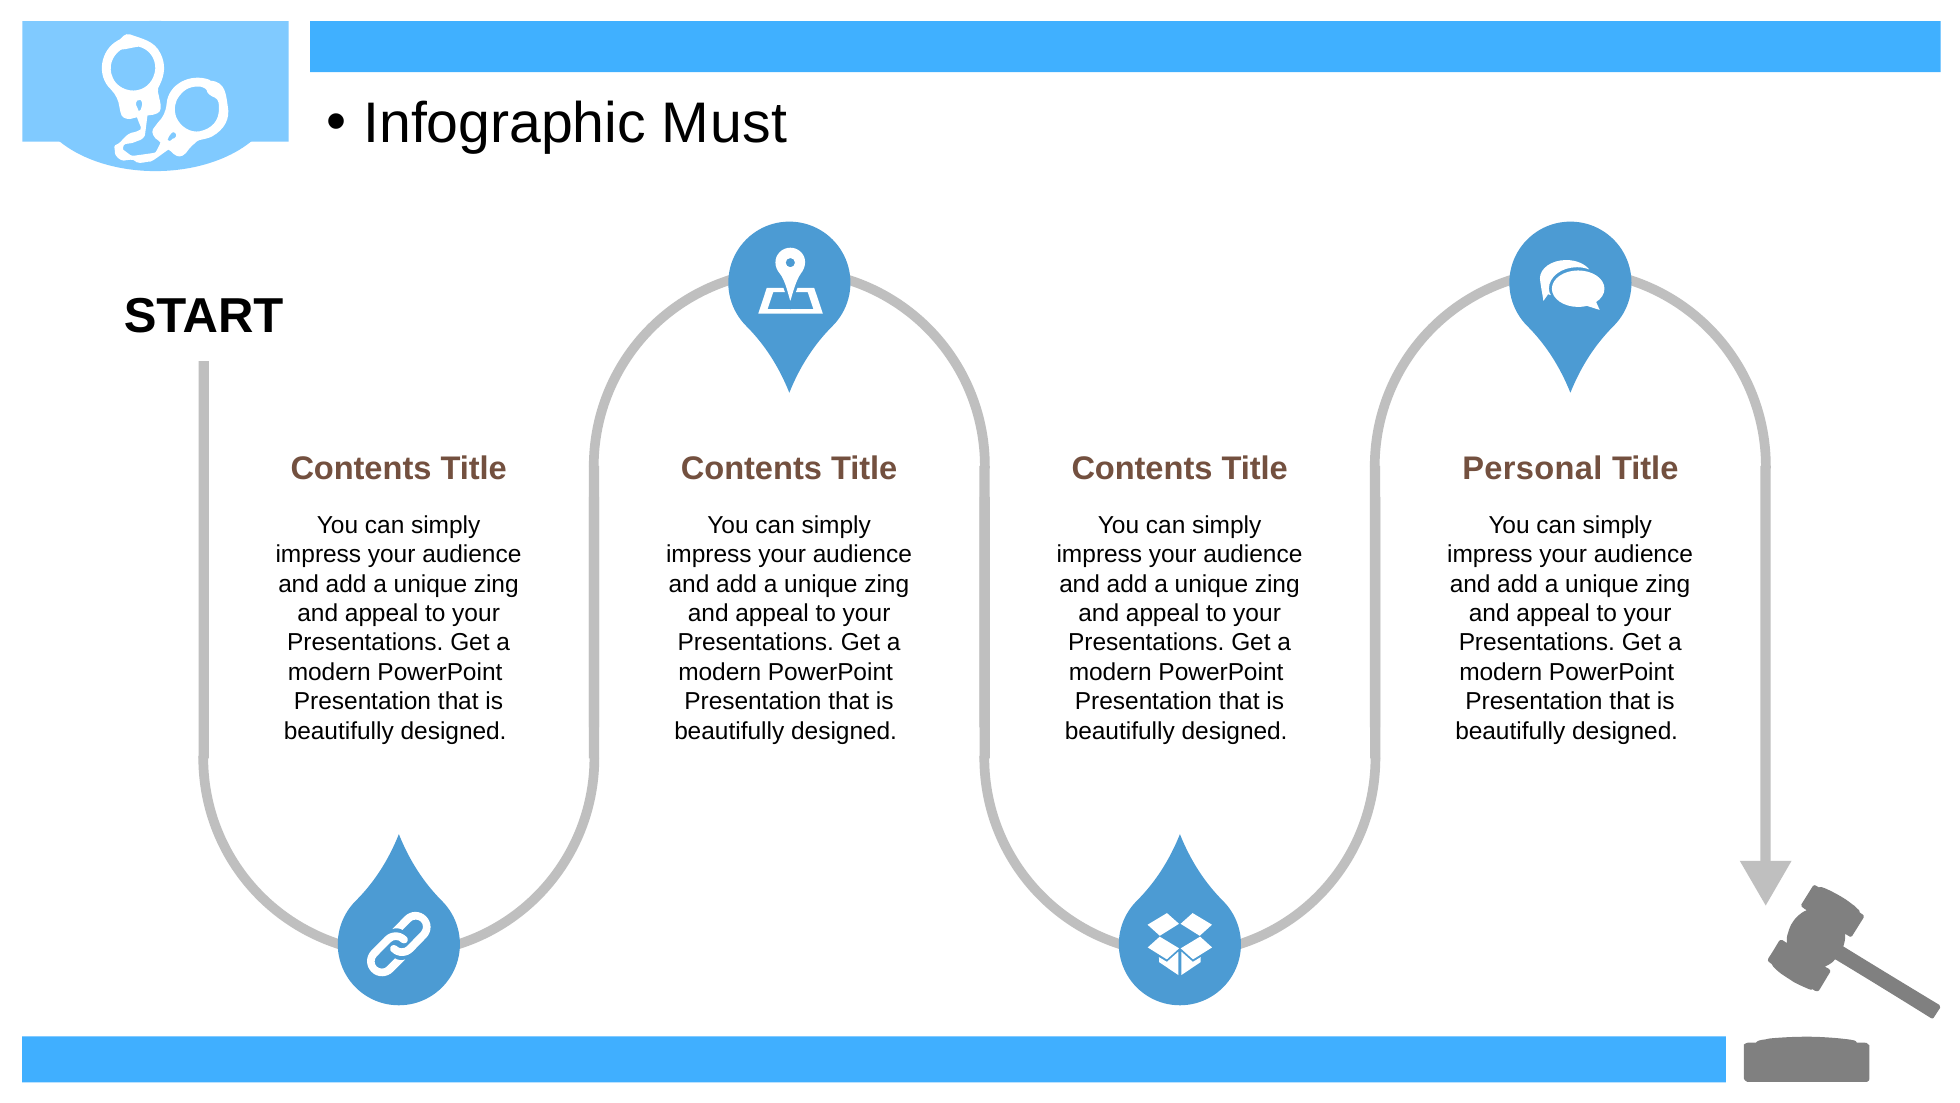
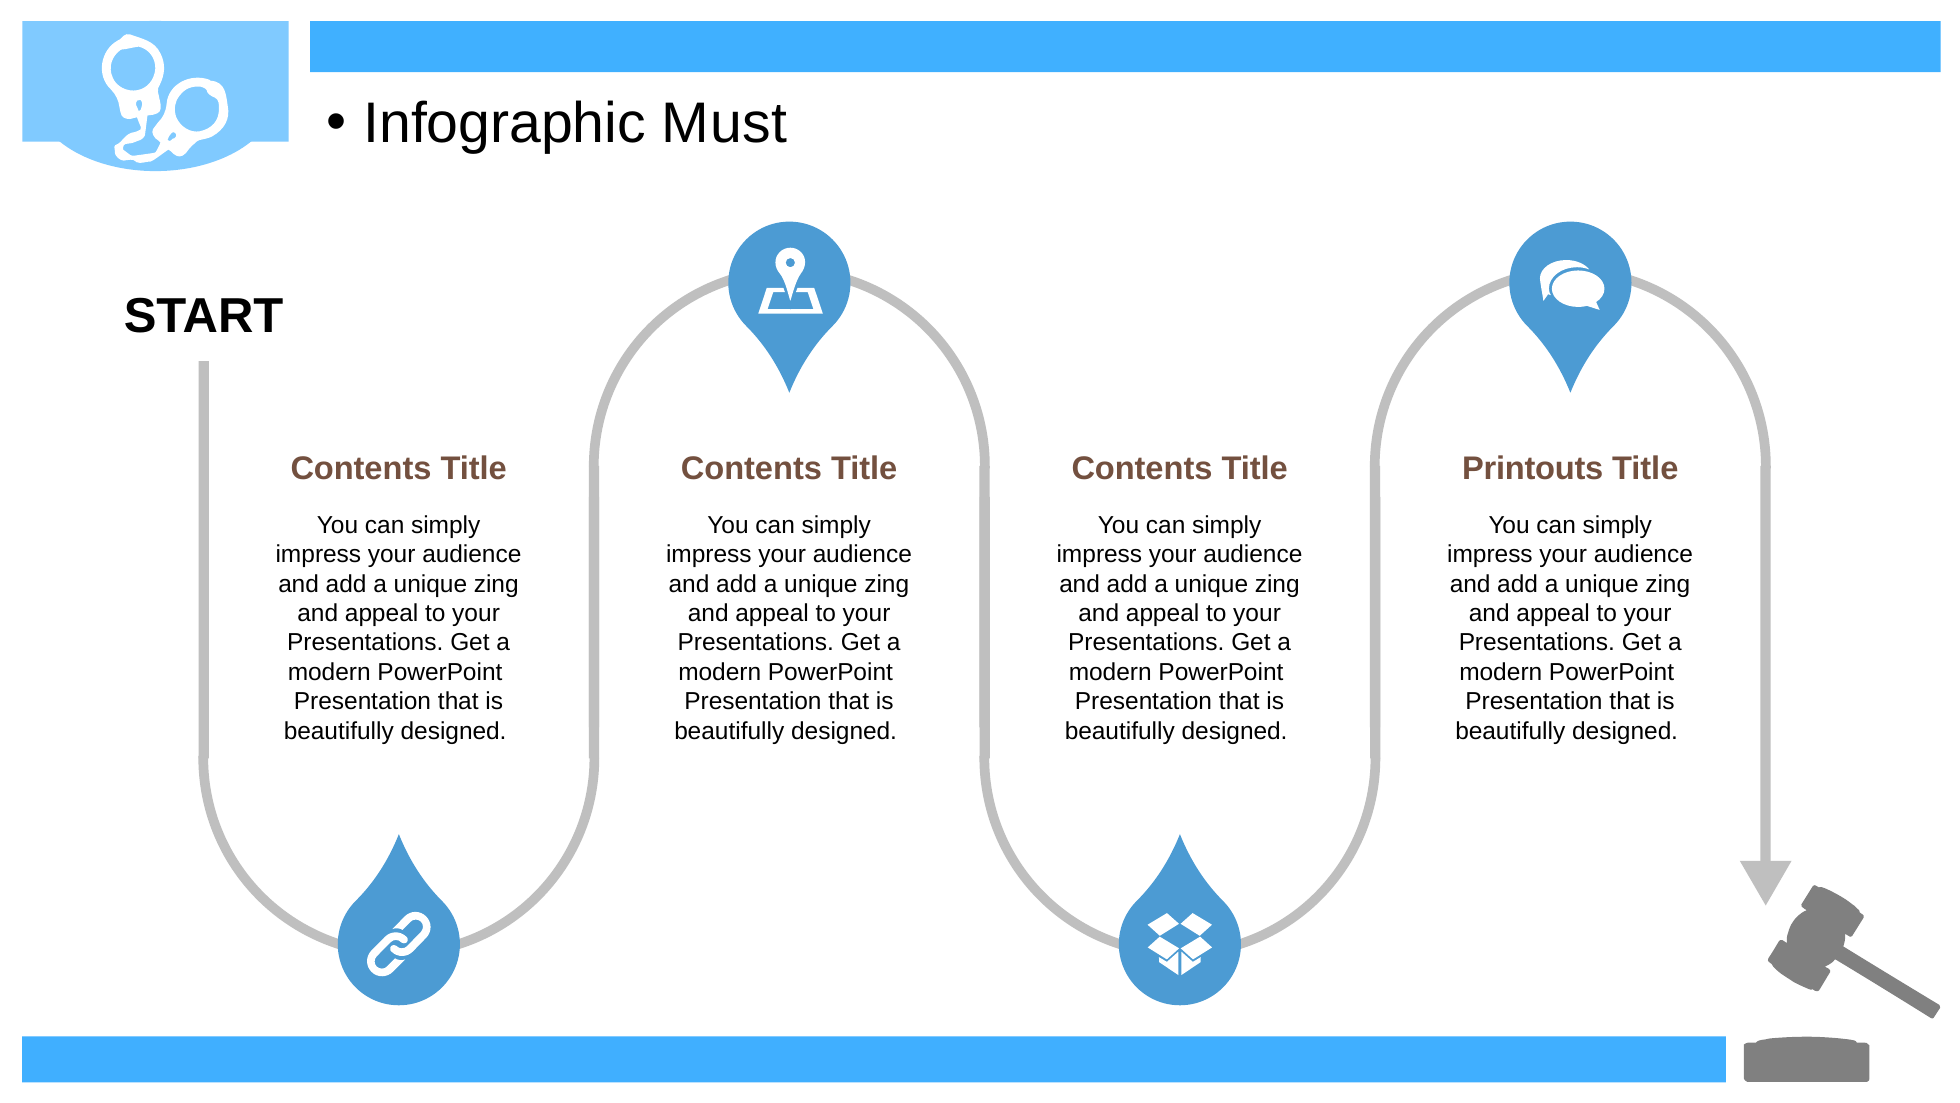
Personal: Personal -> Printouts (1533, 469)
